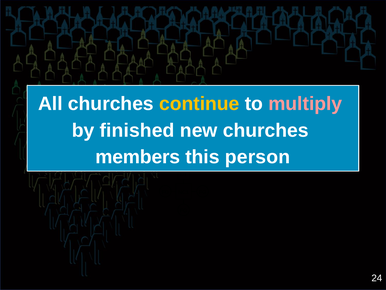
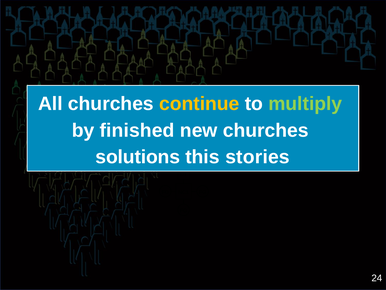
multiply colour: pink -> light green (305, 104)
members: members -> solutions (138, 157)
person: person -> stories (257, 157)
